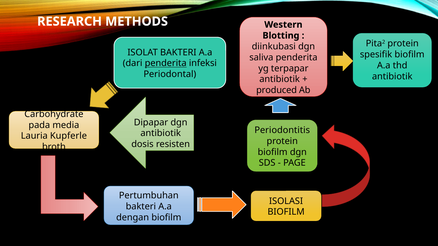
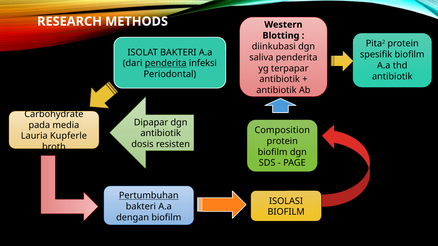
produced: produced -> antibiotik (276, 90)
Periodontitis: Periodontitis -> Composition (282, 130)
Pertumbuhan underline: none -> present (149, 196)
